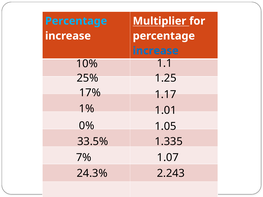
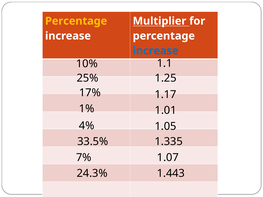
Percentage colour: light blue -> yellow (76, 21)
0%: 0% -> 4% (87, 126)
2.243: 2.243 -> 1.443 (171, 174)
